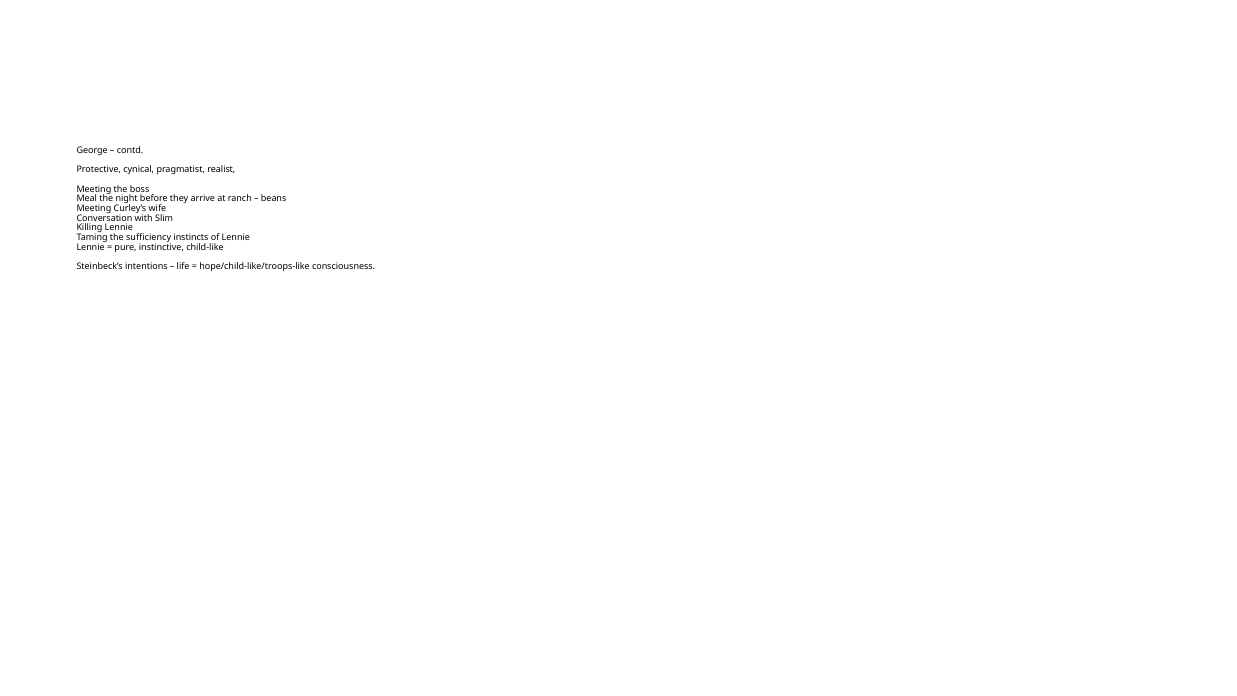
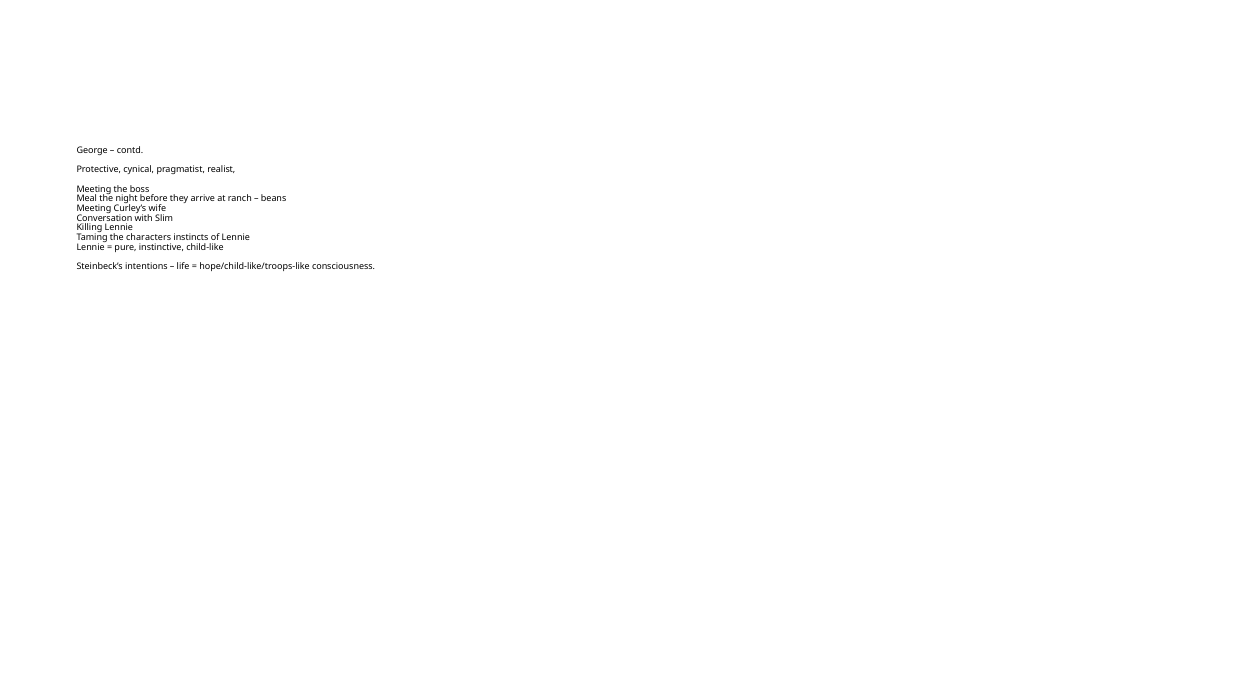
sufficiency: sufficiency -> characters (149, 238)
